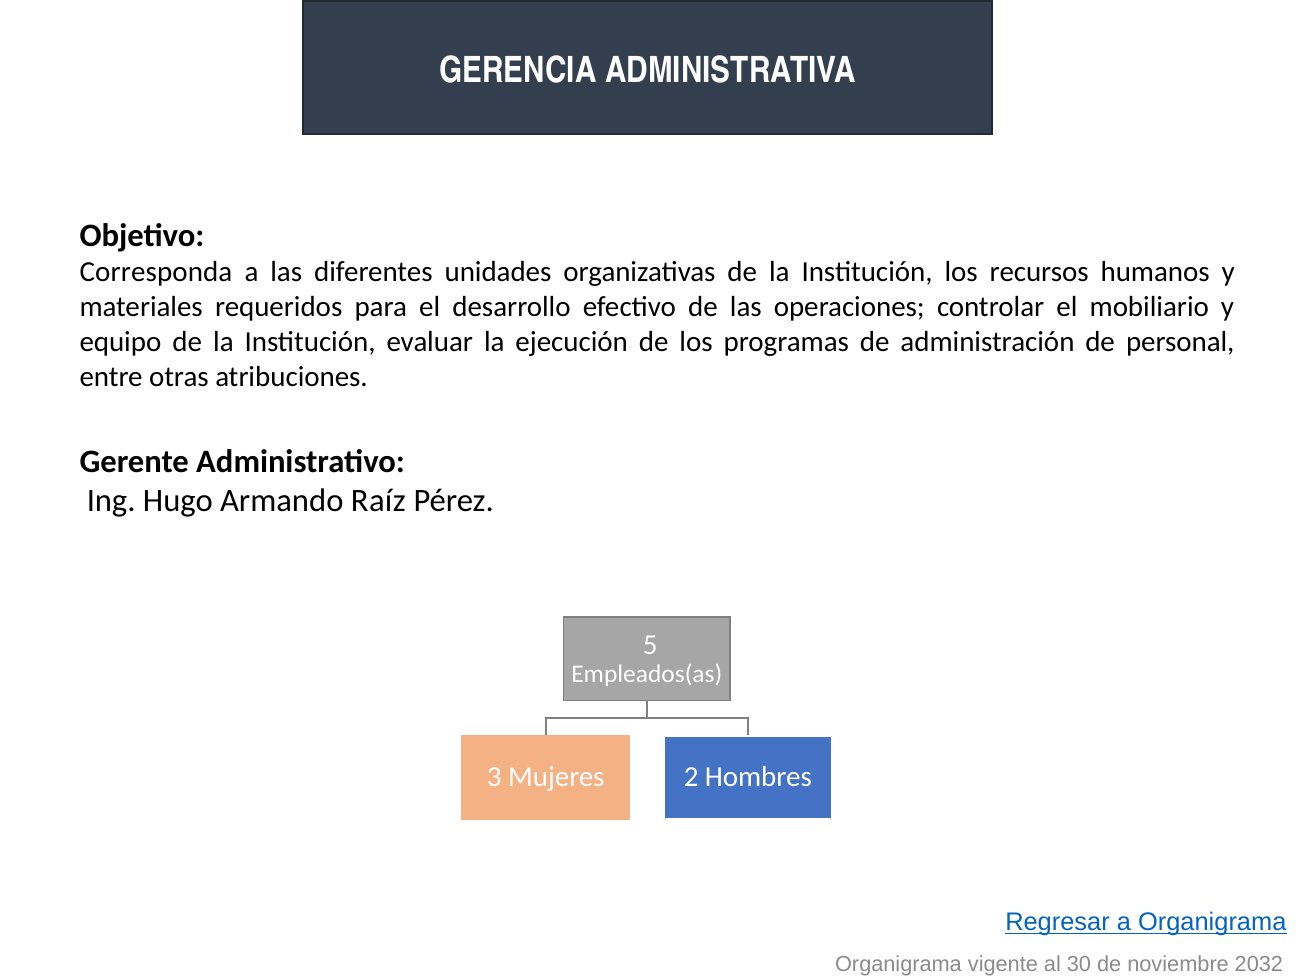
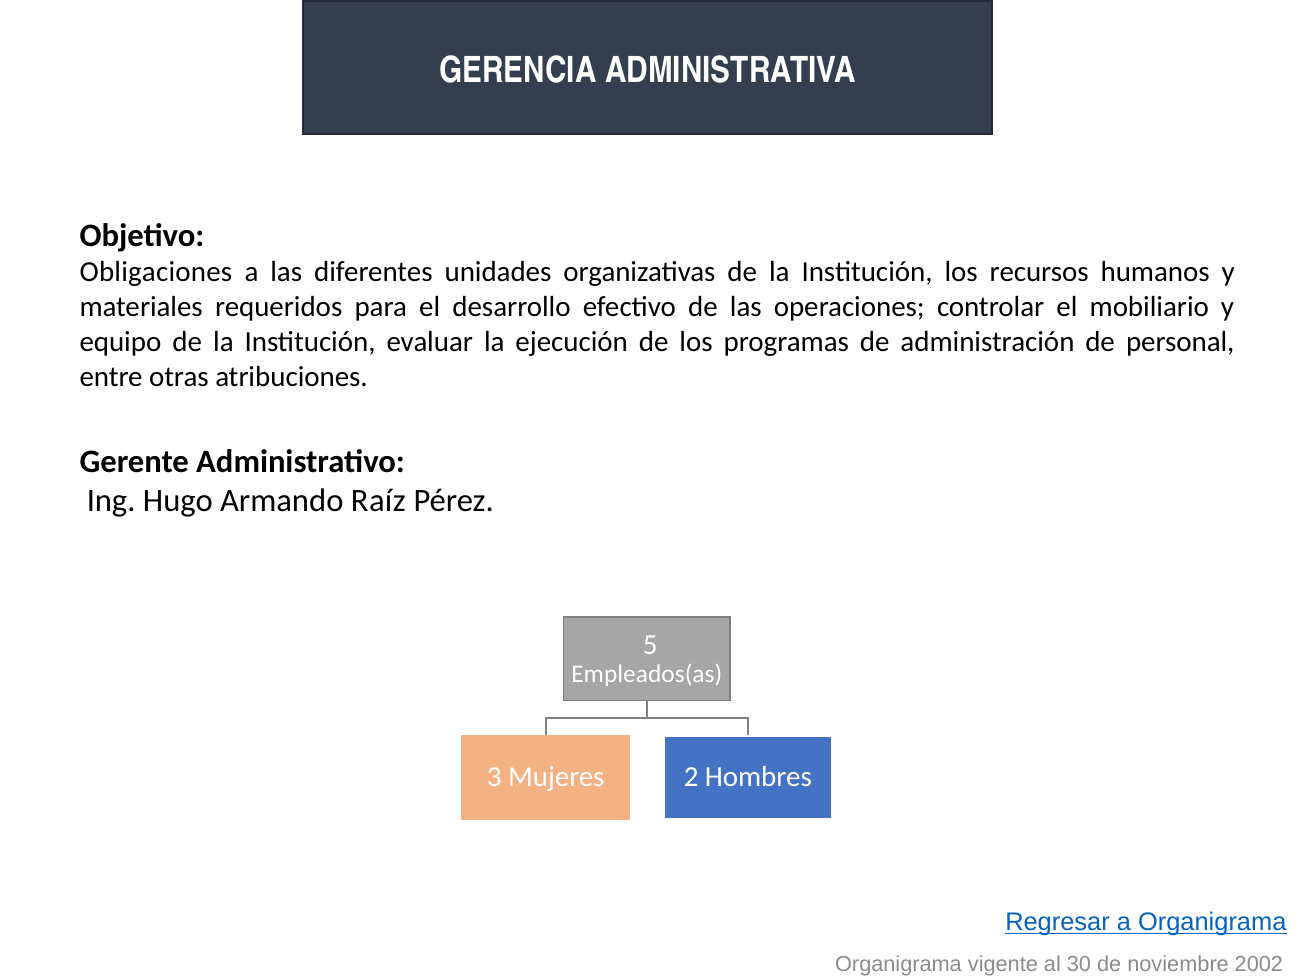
Corresponda: Corresponda -> Obligaciones (156, 272)
2032: 2032 -> 2002 (1259, 964)
